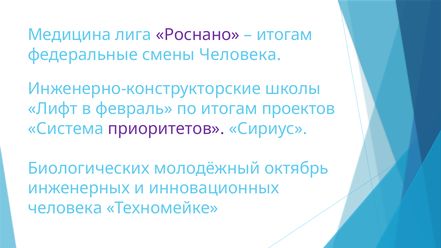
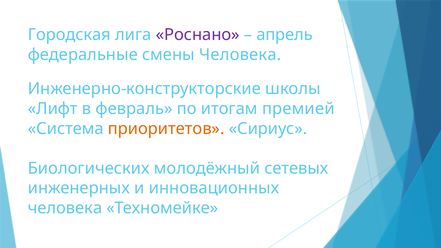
Медицина: Медицина -> Городская (69, 35)
итогам: итогам -> апрель (285, 35)
проектов: проектов -> премией (298, 109)
приоритетов colour: purple -> orange (166, 129)
октябрь: октябрь -> сетевых (296, 168)
